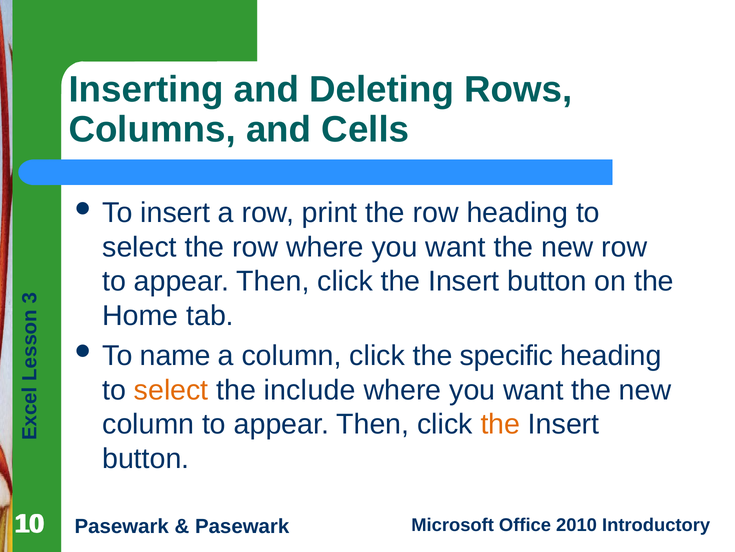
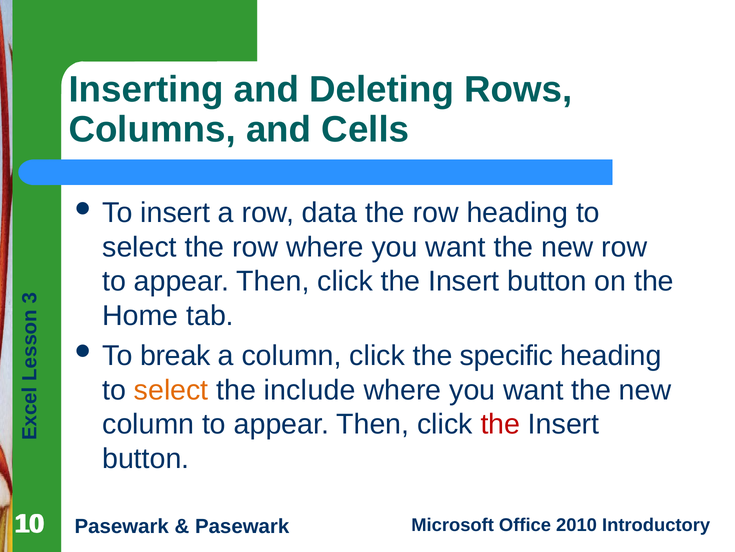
print: print -> data (330, 213)
name: name -> break (175, 355)
the colour: orange -> red (500, 424)
